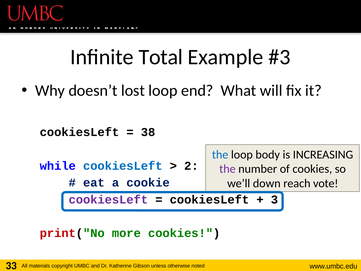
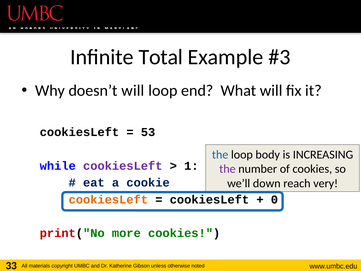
doesn’t lost: lost -> will (133, 91)
38: 38 -> 53 (148, 132)
cookiesLeft colour: blue -> purple (123, 166)
2: 2 -> 1 (191, 166)
vote: vote -> very (326, 183)
cookiesLeft colour: purple -> orange (108, 199)
3: 3 -> 0 (274, 199)
